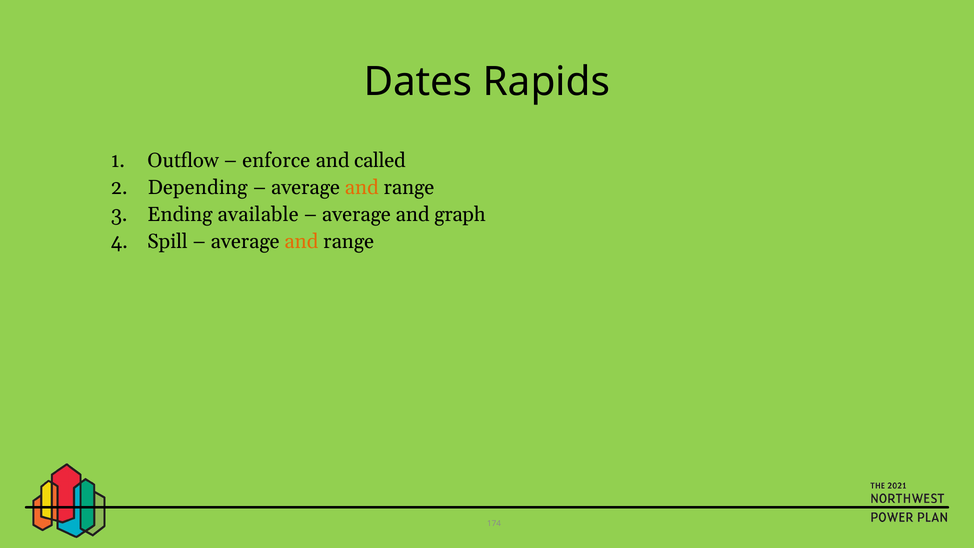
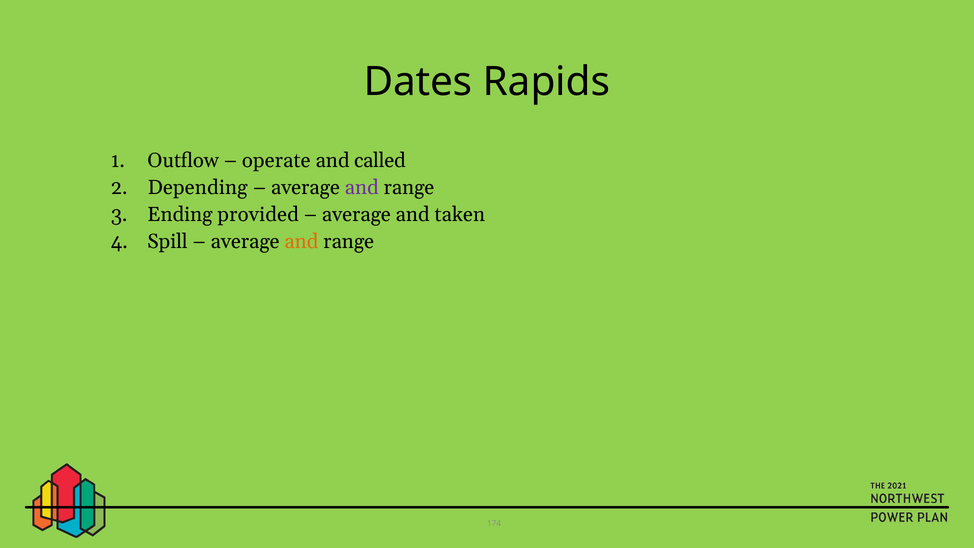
enforce: enforce -> operate (276, 160)
and colour: orange -> purple (362, 187)
available: available -> provided (258, 214)
graph: graph -> taken (460, 214)
